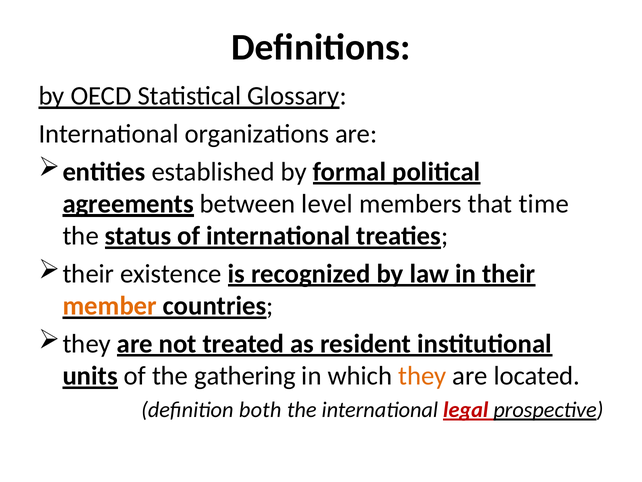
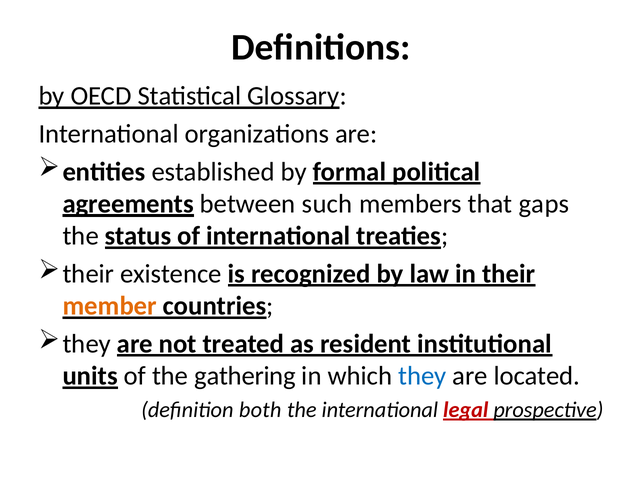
level: level -> such (327, 204)
time: time -> gaps (544, 204)
they colour: orange -> blue (422, 376)
